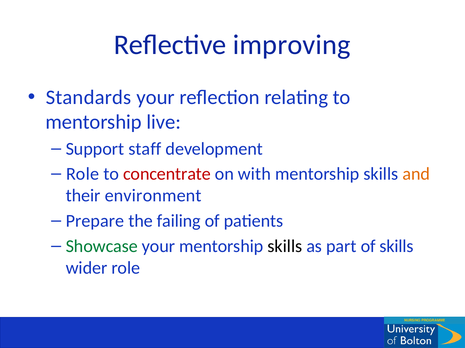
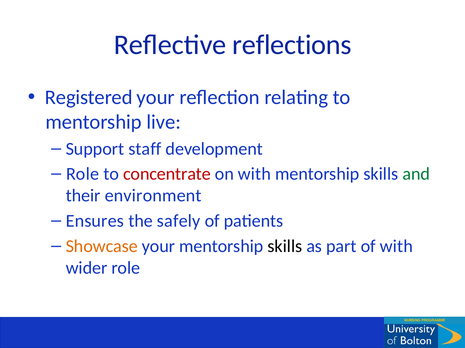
improving: improving -> reflections (292, 45)
Standards: Standards -> Registered (89, 98)
and colour: orange -> green (416, 174)
Prepare: Prepare -> Ensures (95, 221)
failing: failing -> safely (179, 221)
Showcase colour: green -> orange (102, 247)
of skills: skills -> with (396, 247)
